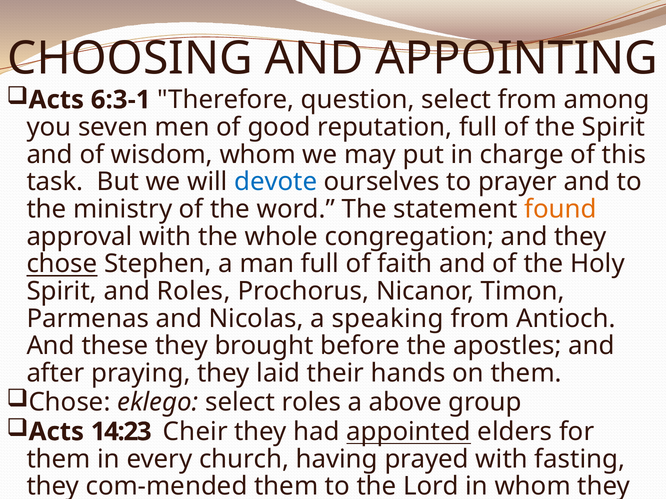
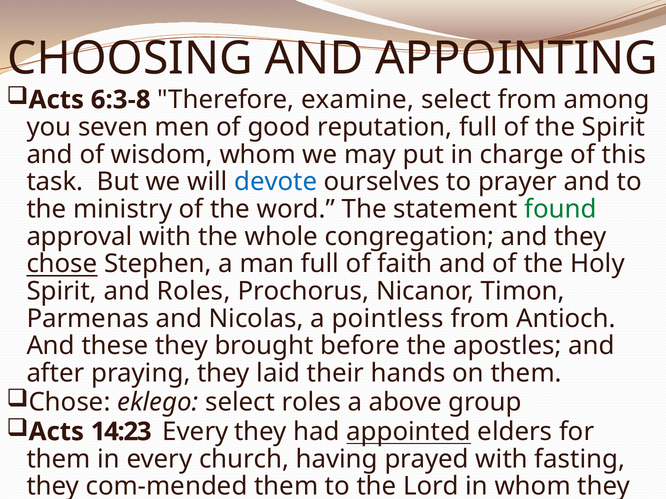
6:3-1: 6:3-1 -> 6:3-8 (121, 100)
question: question -> examine (358, 100)
found colour: orange -> green (560, 209)
speaking: speaking -> pointless (388, 319)
14:23 Cheir: Cheir -> Every (195, 432)
